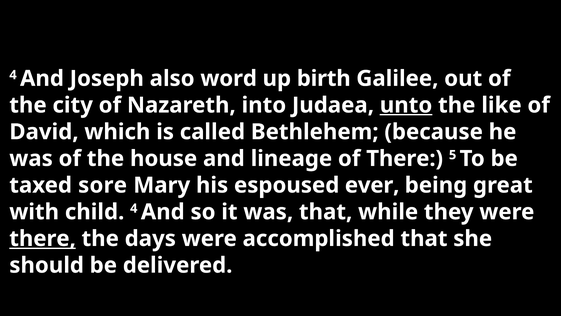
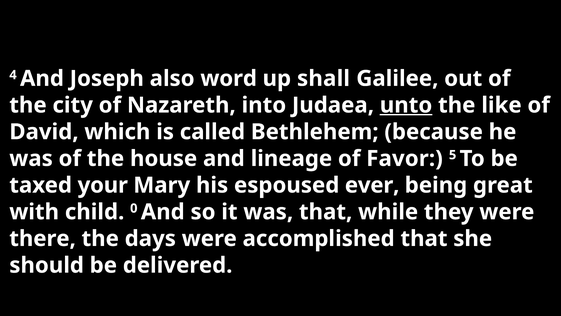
birth: birth -> shall (324, 78)
of There: There -> Favor (404, 158)
sore: sore -> your (103, 185)
child 4: 4 -> 0 (134, 208)
there underline: present -> none (43, 238)
